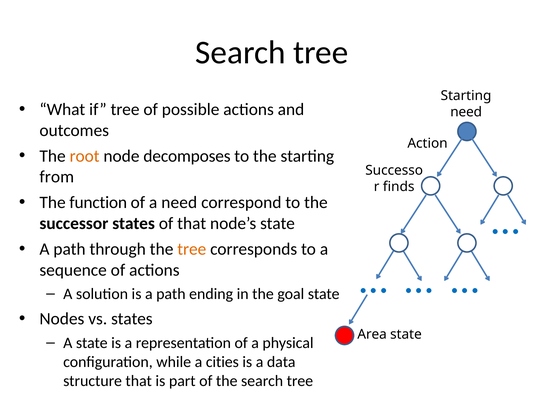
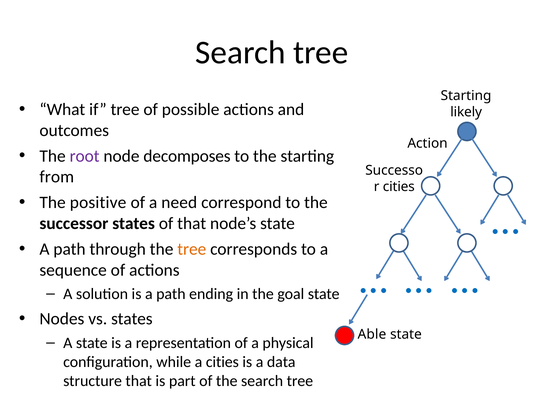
need: need -> likely (466, 112)
root colour: orange -> purple (85, 156)
finds: finds -> cities (399, 187)
function: function -> positive (98, 203)
Area: Area -> Able (372, 334)
